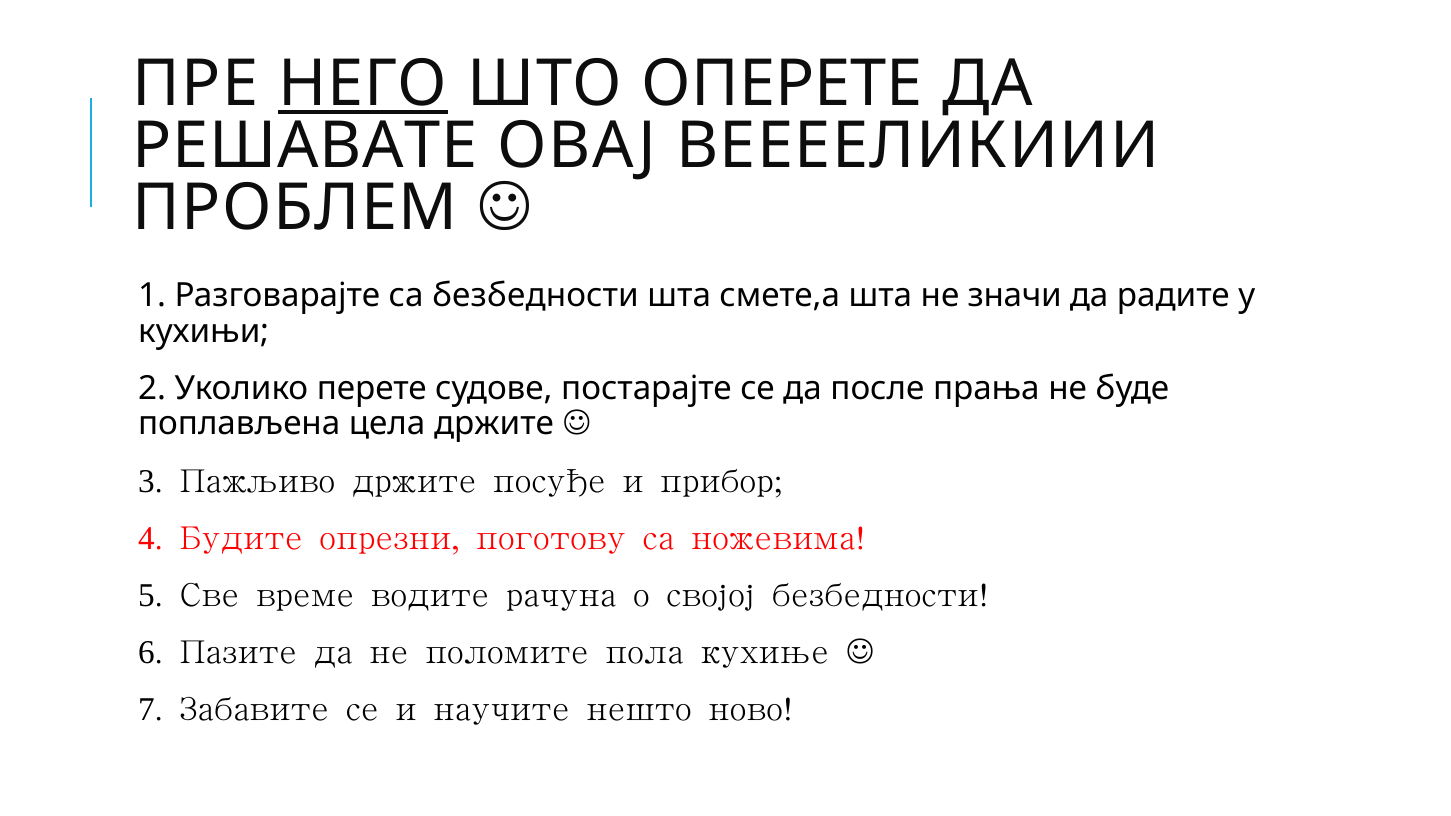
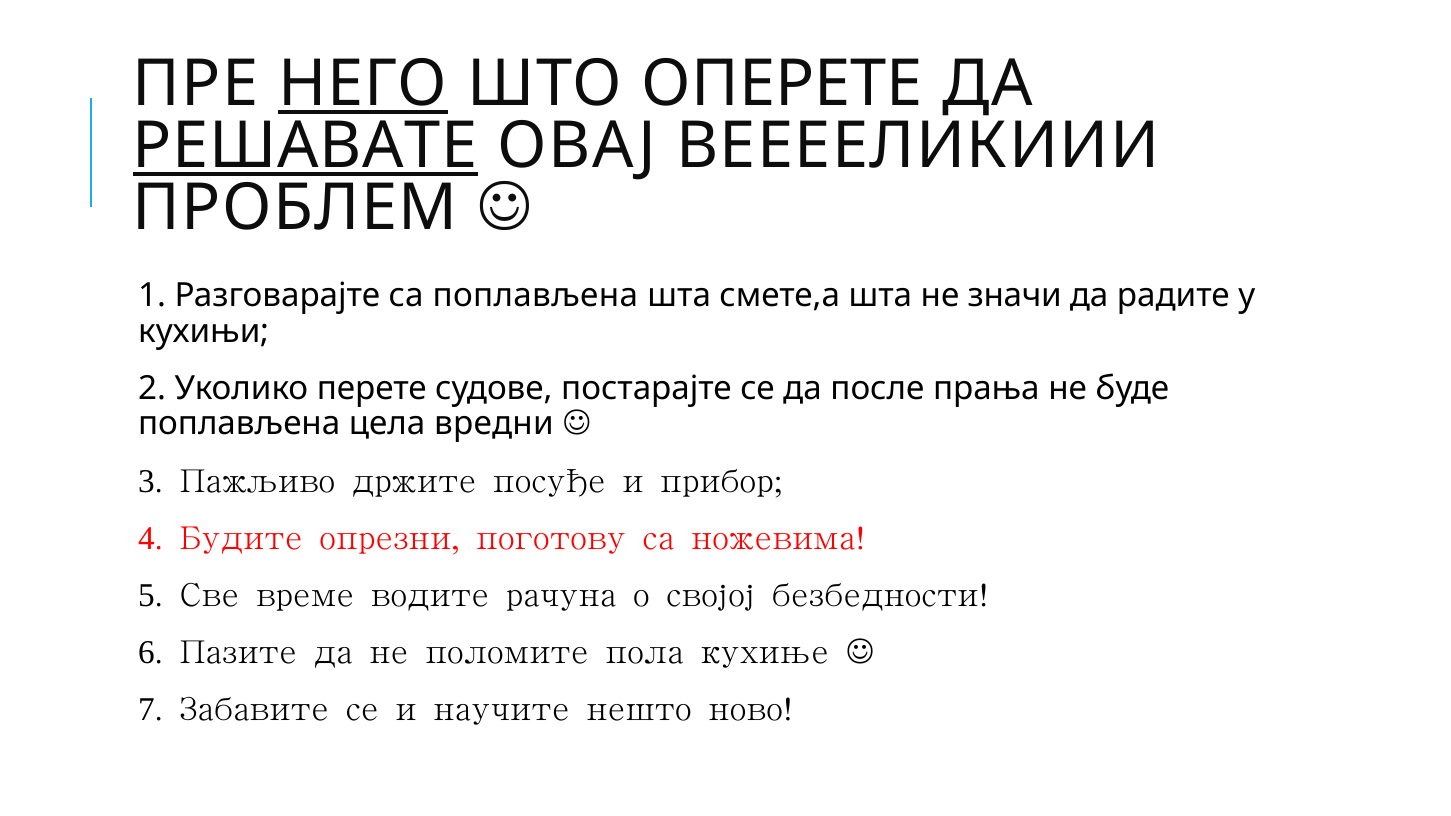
РЕШАВАТЕ underline: none -> present (305, 146)
са безбедности: безбедности -> поплављена (535, 295)
цела држите: држите -> вредни (494, 424)
